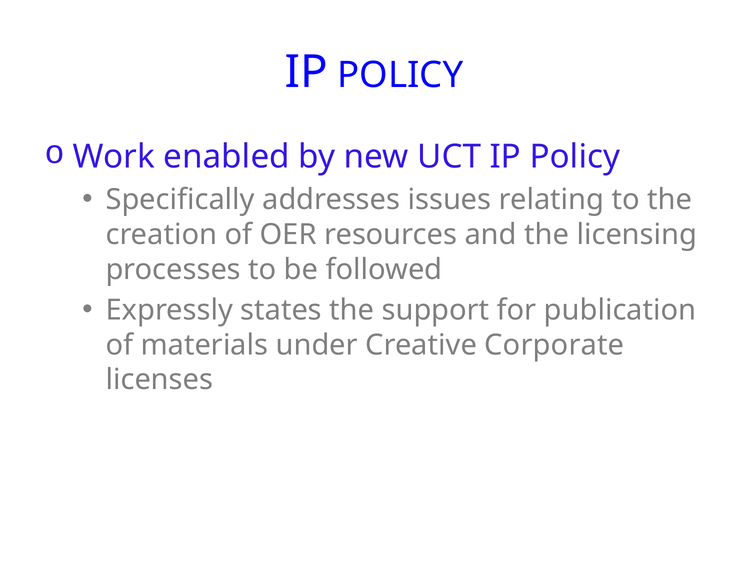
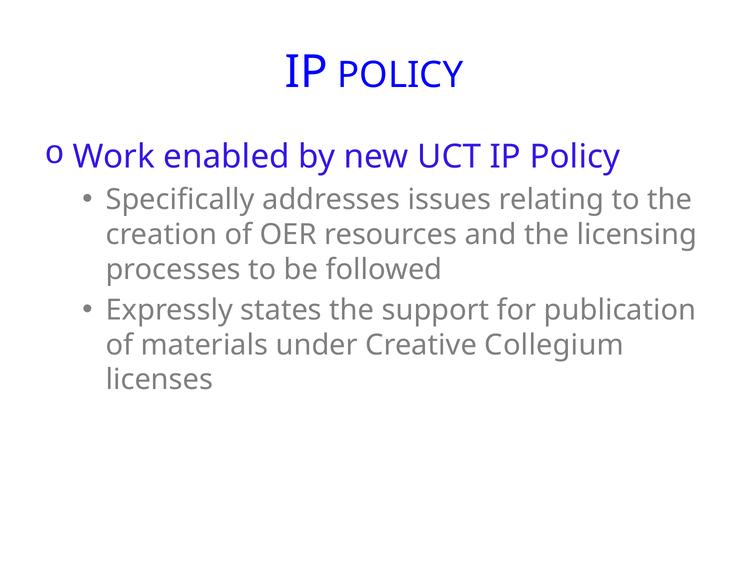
Corporate: Corporate -> Collegium (554, 345)
